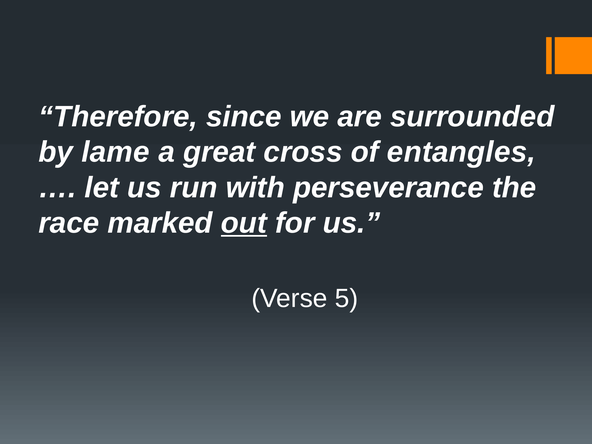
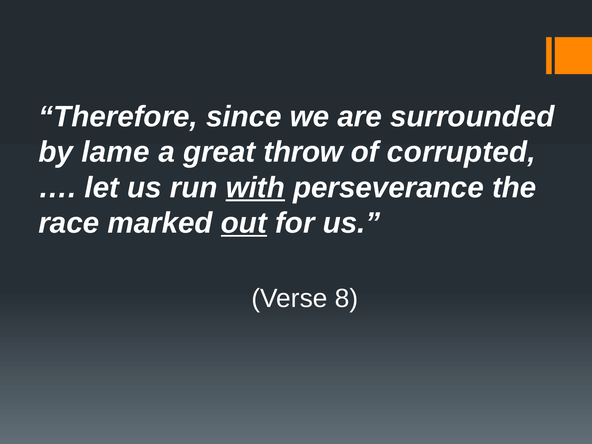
cross: cross -> throw (303, 152)
entangles: entangles -> corrupted (461, 152)
with underline: none -> present (255, 188)
5: 5 -> 8 (346, 299)
